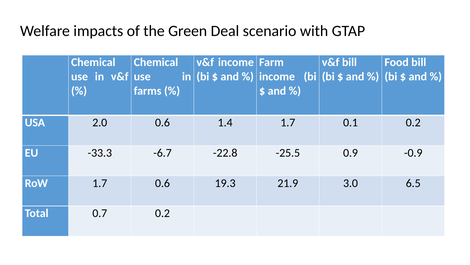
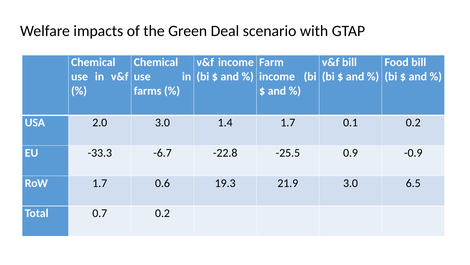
2.0 0.6: 0.6 -> 3.0 (162, 122)
